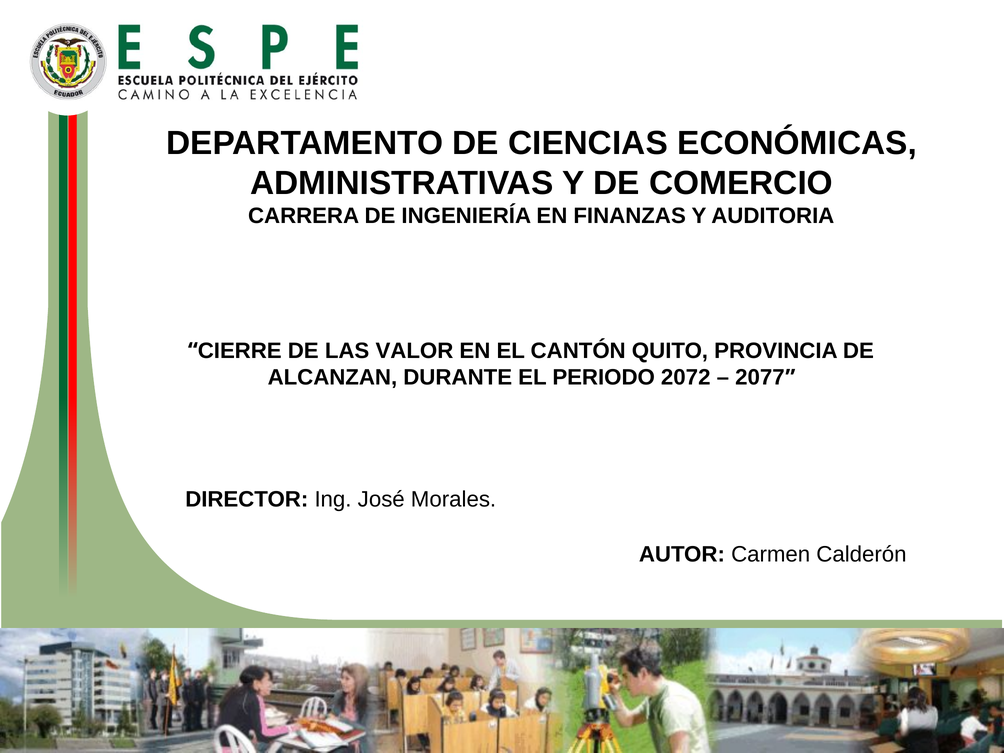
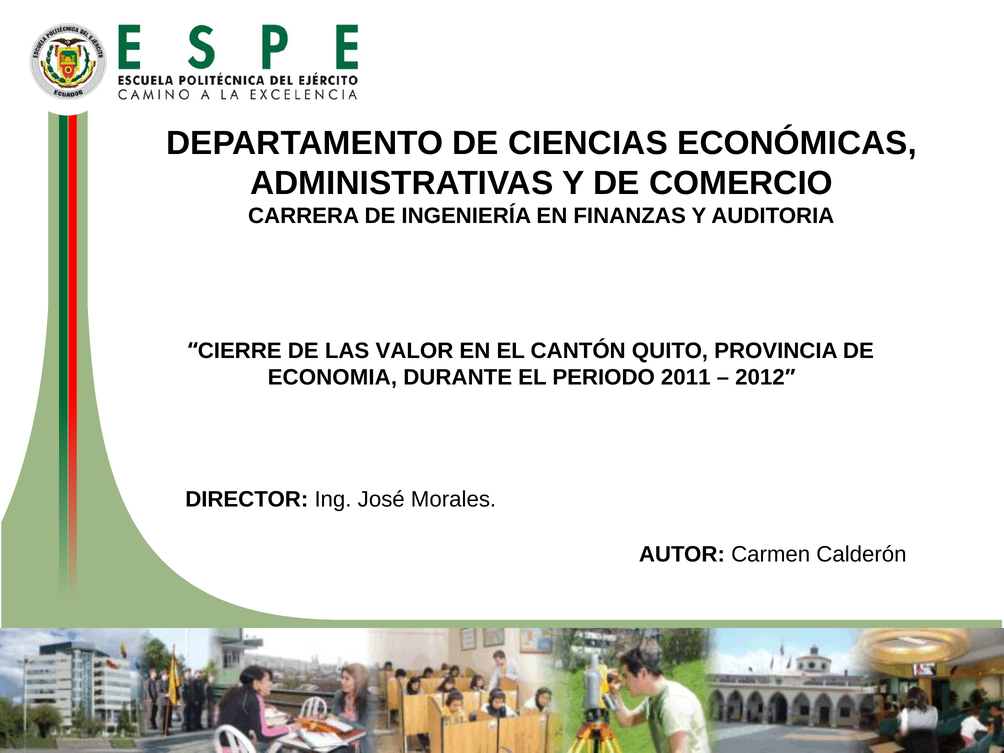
ALCANZAN: ALCANZAN -> ECONOMIA (332, 377)
2072: 2072 -> 2011 (686, 377)
2077: 2077 -> 2012 (760, 377)
